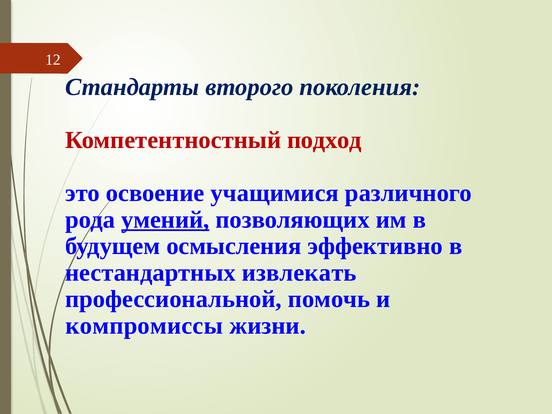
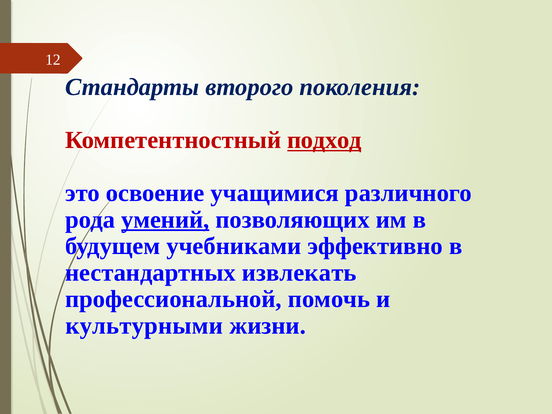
подход underline: none -> present (324, 140)
осмысления: осмысления -> учебниками (234, 246)
компромиссы: компромиссы -> культурными (144, 326)
